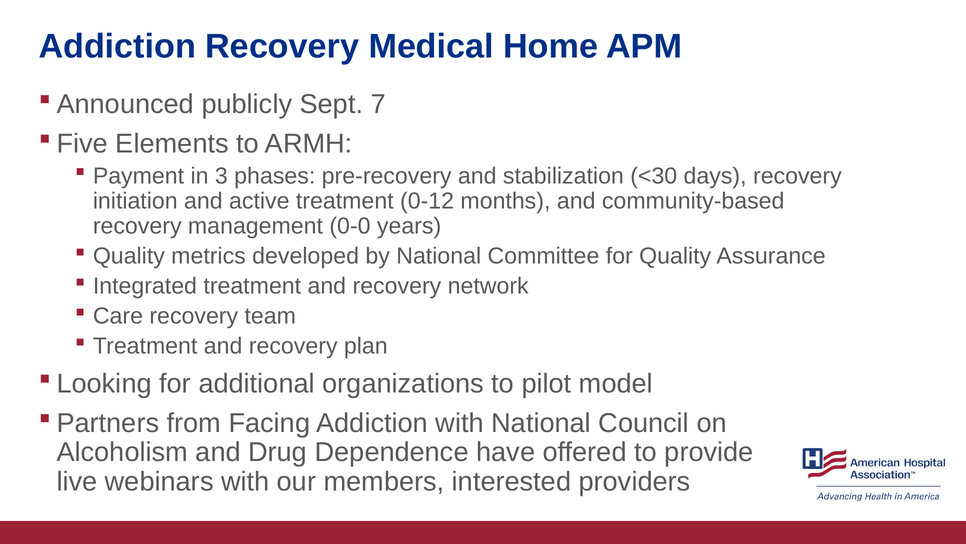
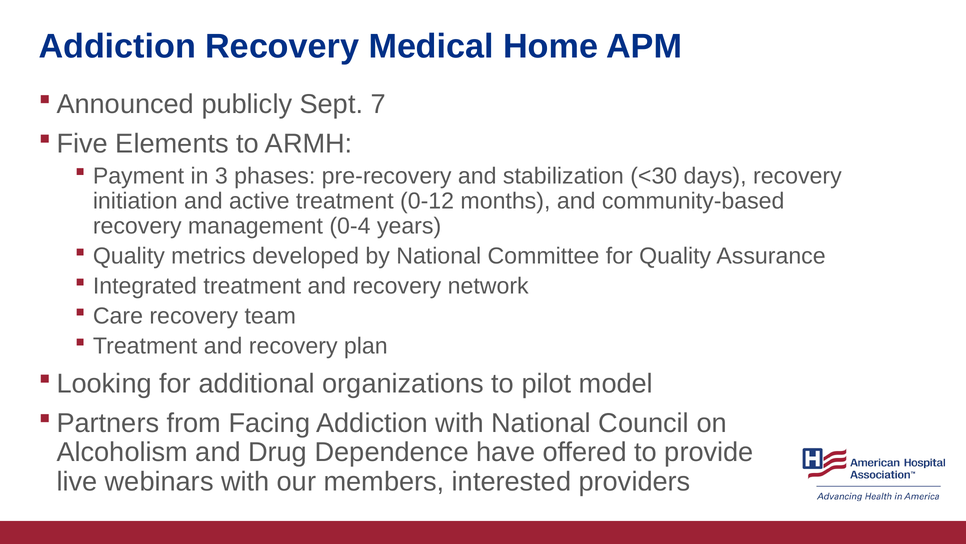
0-0: 0-0 -> 0-4 (350, 226)
